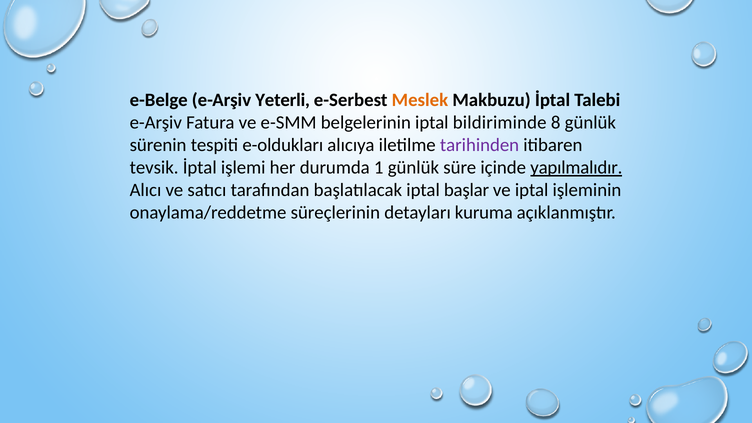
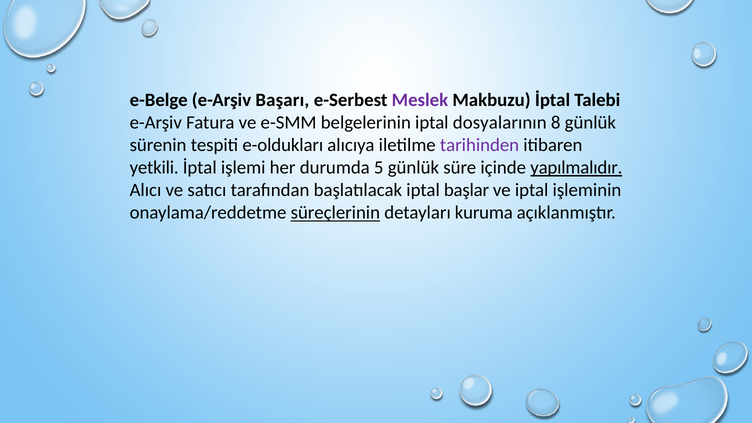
Yeterli: Yeterli -> Başarı (282, 100)
Meslek colour: orange -> purple (420, 100)
bildiriminde: bildiriminde -> dosyalarının (500, 123)
tevsik: tevsik -> yetkili (154, 168)
1: 1 -> 5 (379, 168)
süreçlerinin underline: none -> present (335, 213)
